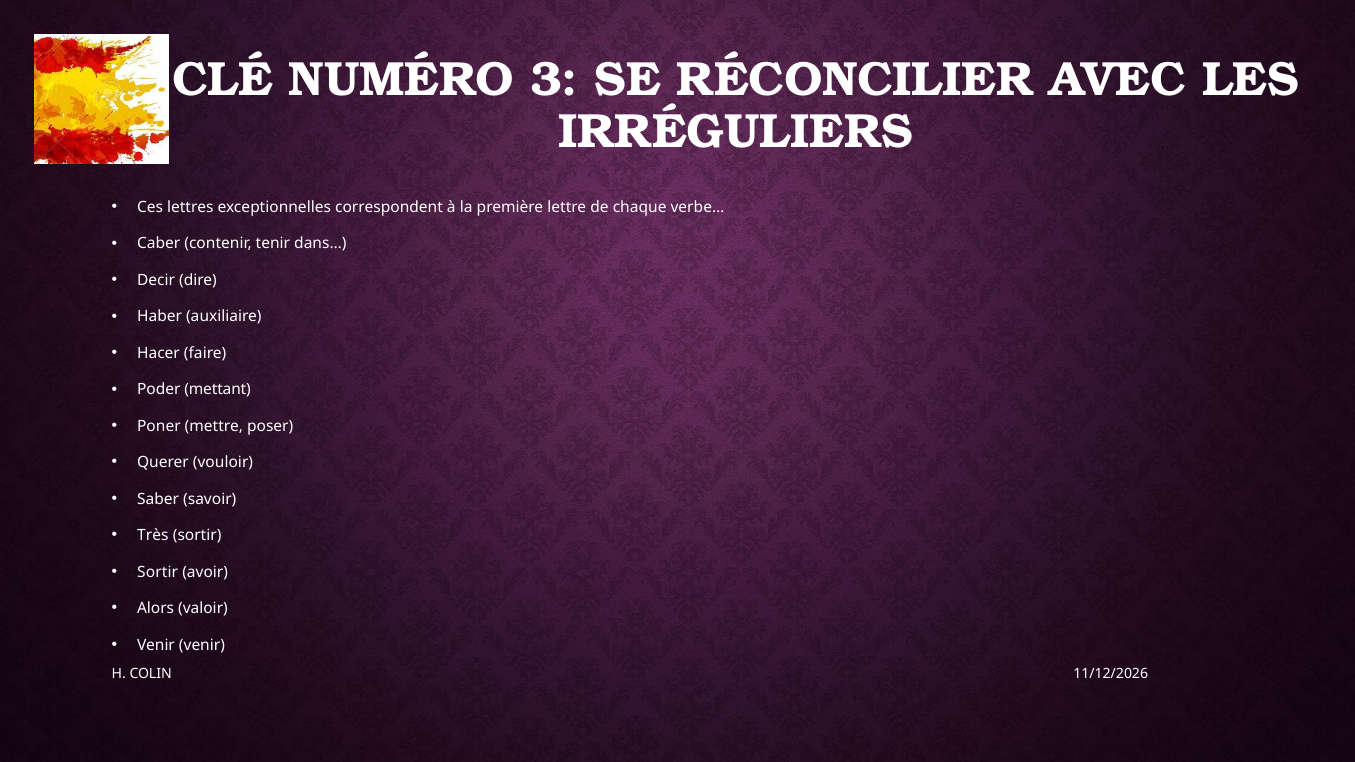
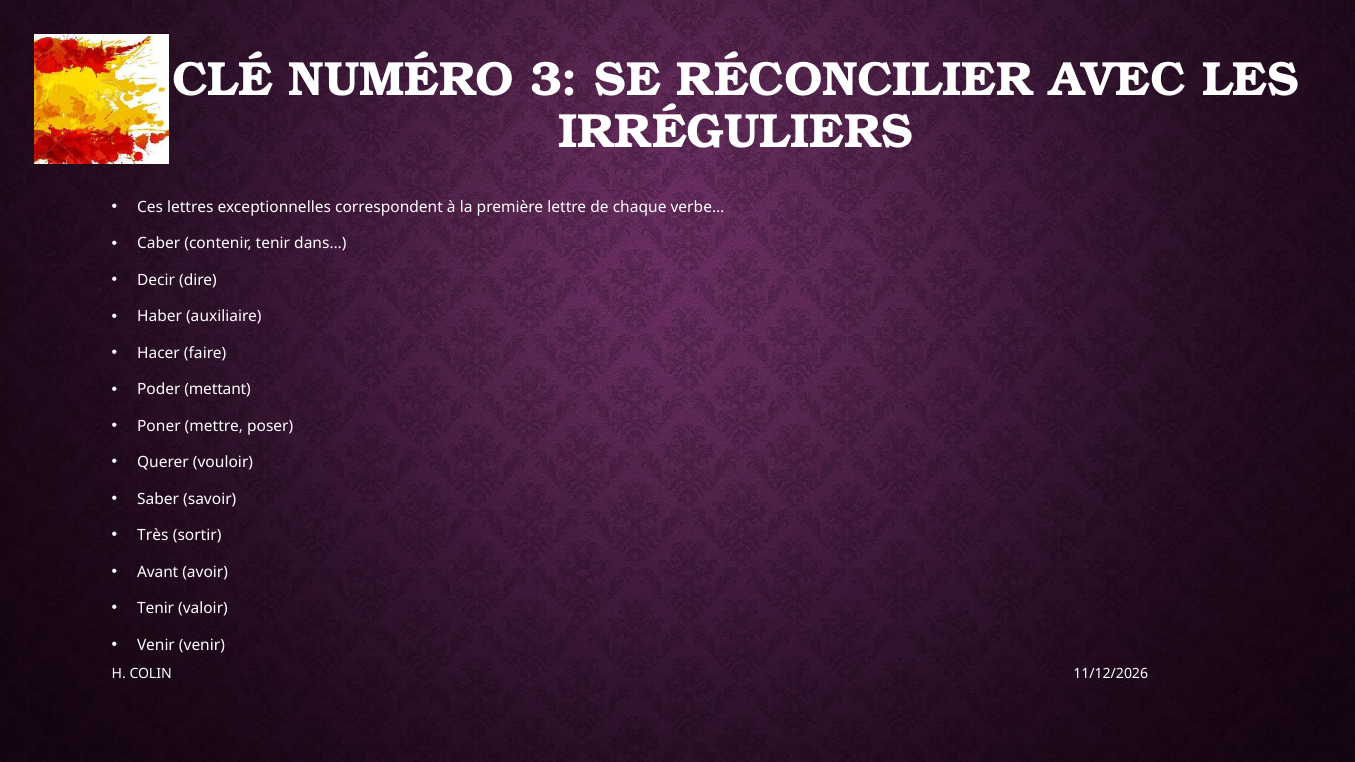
Sortir: Sortir -> Avant (158, 572)
Alors: Alors -> Tenir (156, 609)
